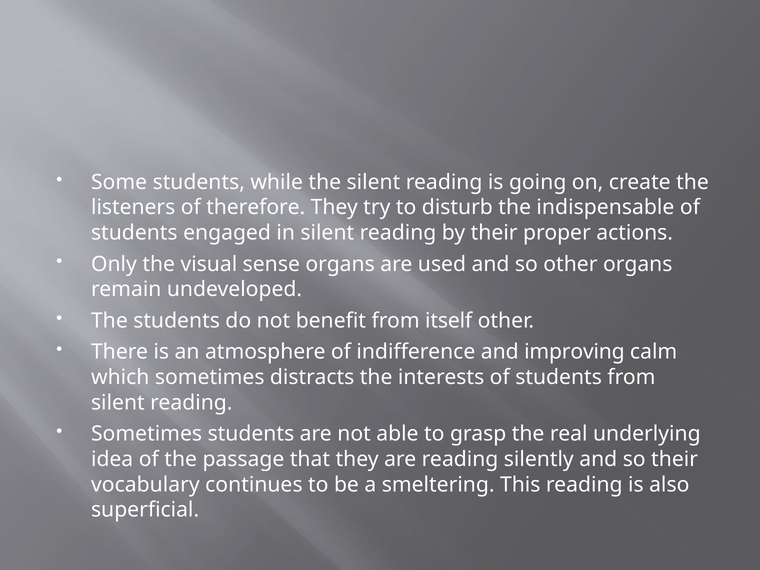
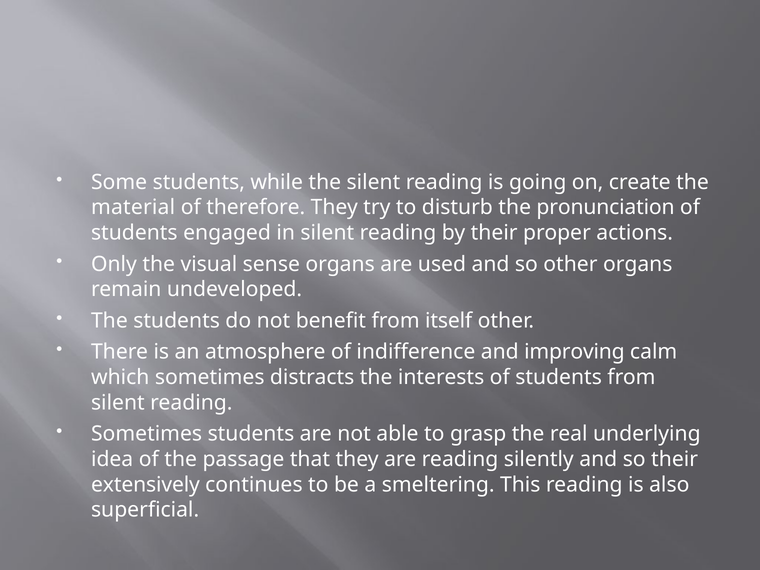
listeners: listeners -> material (133, 208)
indispensable: indispensable -> pronunciation (606, 208)
vocabulary: vocabulary -> extensively (145, 485)
